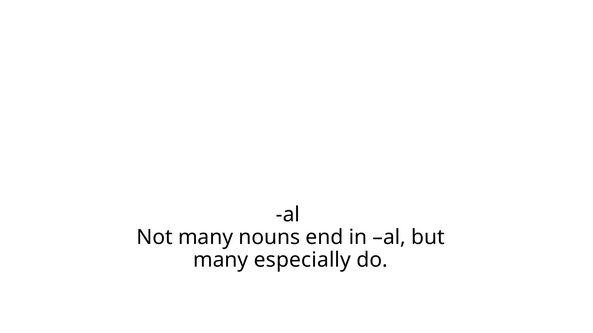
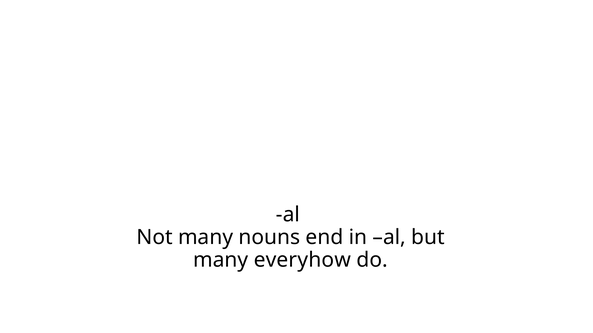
especially: especially -> everyhow (302, 260)
